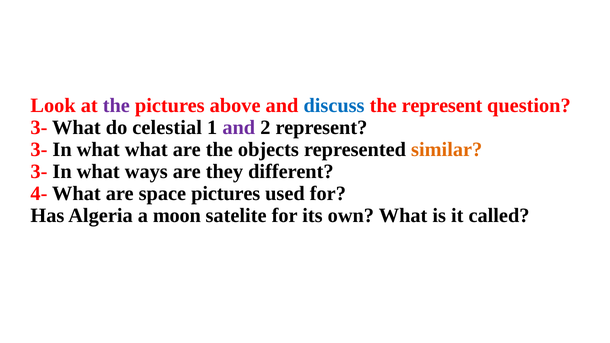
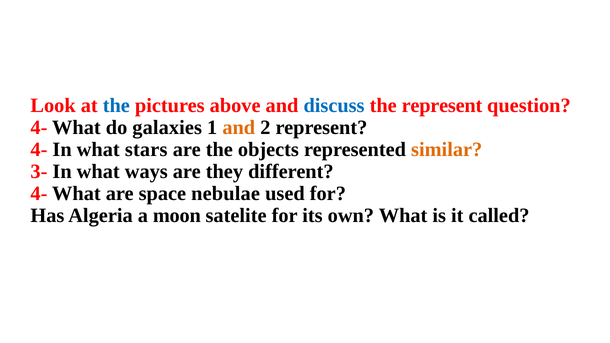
the colour: purple -> blue (116, 106)
3-: 3- -> 4- (39, 127)
celestial: celestial -> galaxies (167, 127)
and colour: purple -> orange (239, 127)
3-: 3- -> 4- (39, 149)
what what: what -> stars (146, 149)
space pictures: pictures -> nebulae (226, 193)
